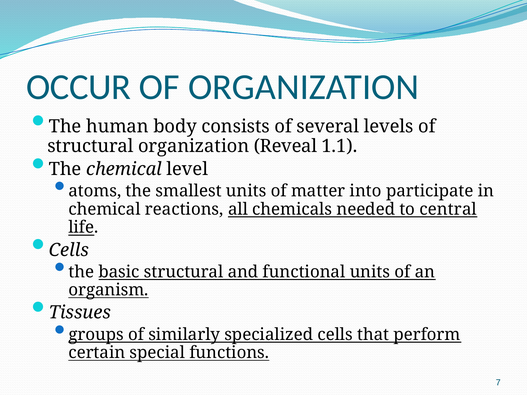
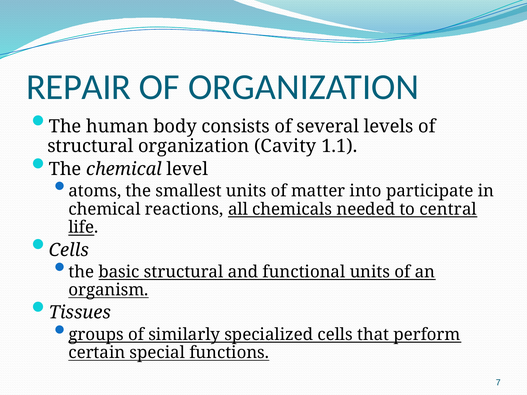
OCCUR: OCCUR -> REPAIR (79, 87)
Reveal: Reveal -> Cavity (285, 146)
